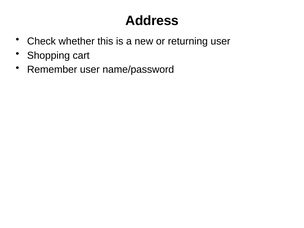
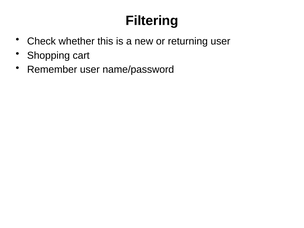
Address: Address -> Filtering (152, 21)
